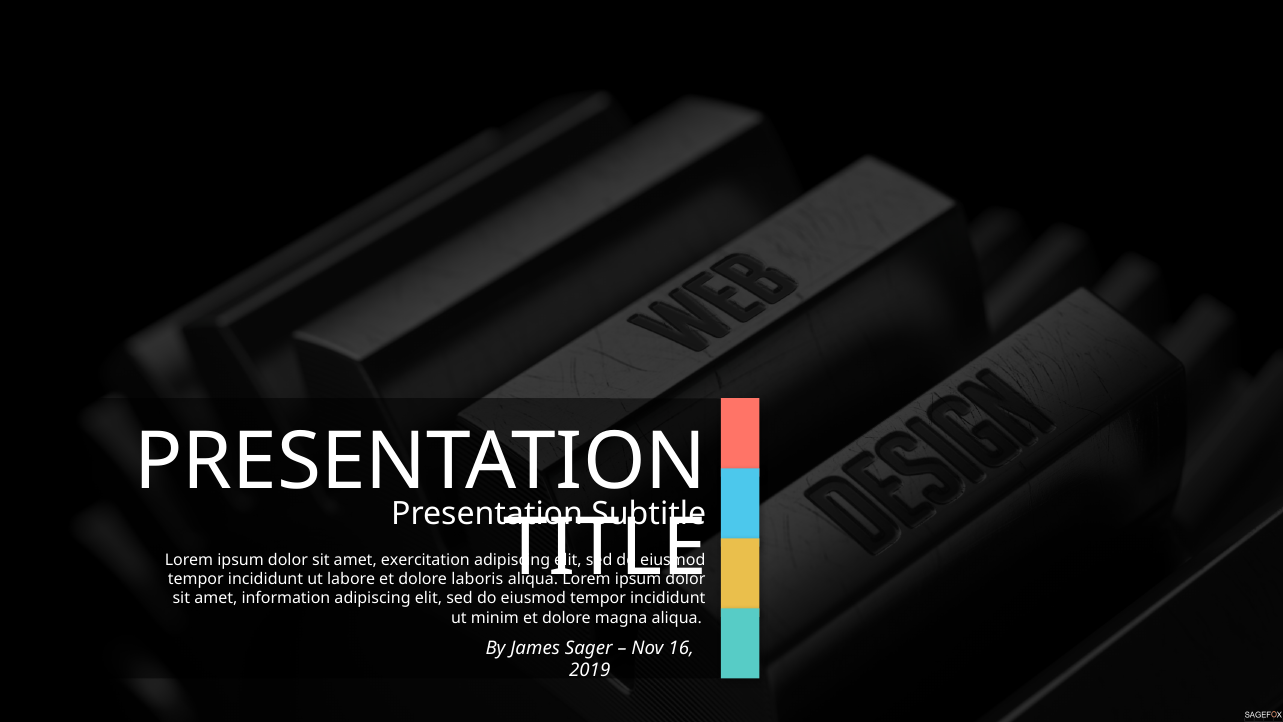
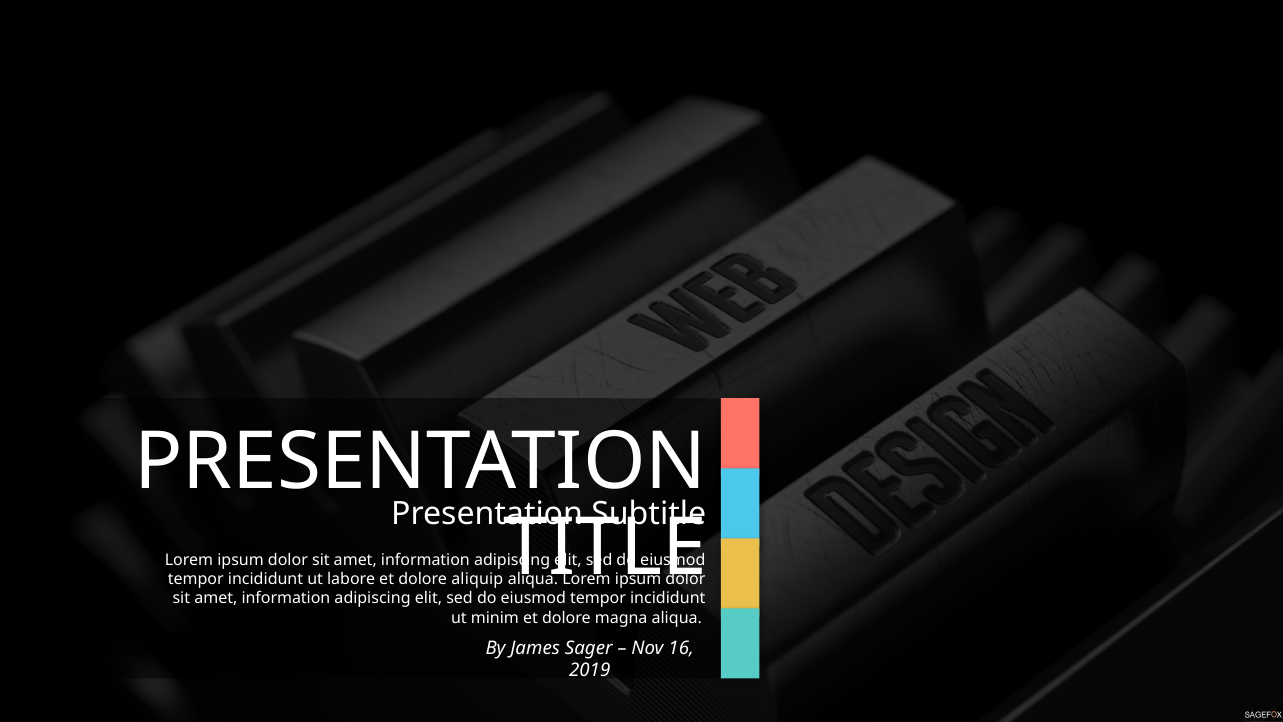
exercitation: exercitation -> information (425, 560)
laboris: laboris -> aliquip (477, 579)
